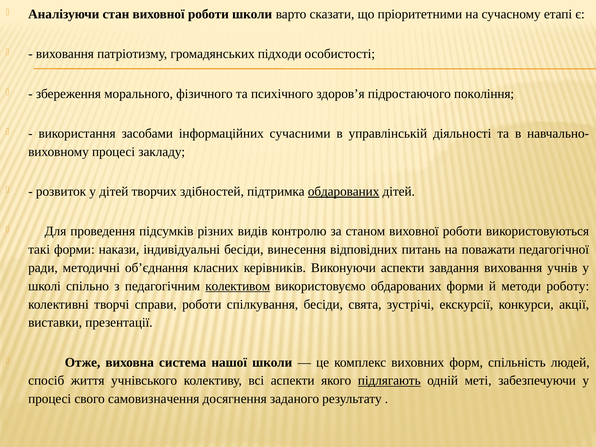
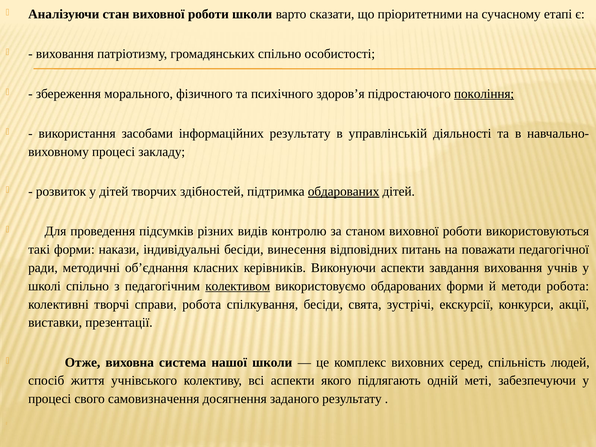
громадянських підходи: підходи -> спільно (280, 54)
покоління underline: none -> present (484, 94)
інформаційних сучасними: сучасними -> результату (300, 133)
методи роботу: роботу -> робота (568, 286)
справи роботи: роботи -> робота (202, 304)
форм: форм -> серед (466, 362)
підлягають underline: present -> none (389, 381)
